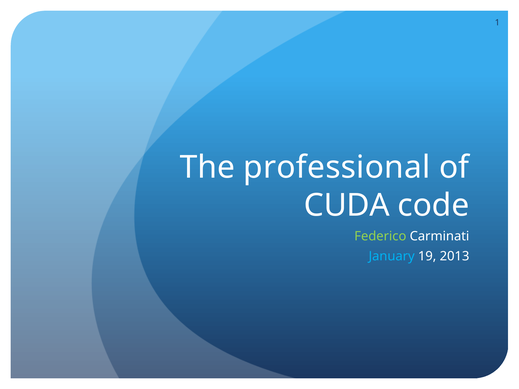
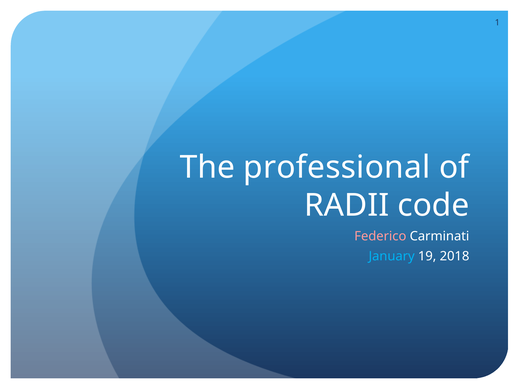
CUDA: CUDA -> RADII (347, 205)
Federico colour: light green -> pink (380, 236)
2013: 2013 -> 2018 (455, 256)
